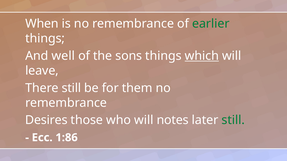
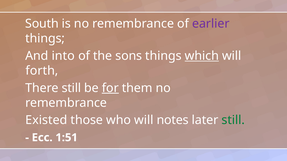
When: When -> South (42, 24)
earlier colour: green -> purple (211, 24)
well: well -> into (63, 56)
leave: leave -> forth (42, 71)
for underline: none -> present (110, 88)
Desires: Desires -> Existed (46, 120)
1:86: 1:86 -> 1:51 (67, 138)
